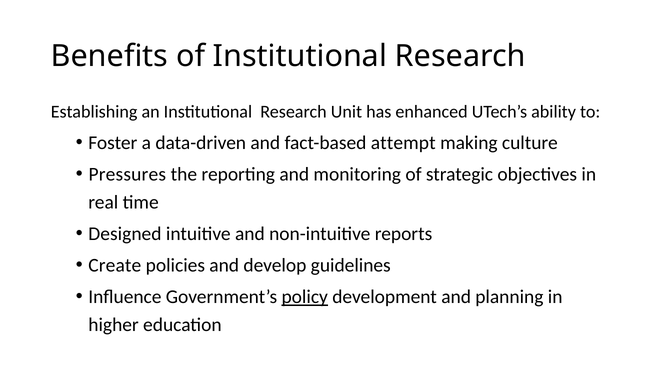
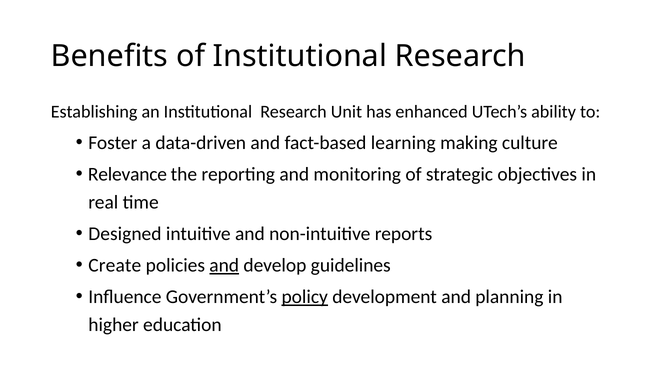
attempt: attempt -> learning (403, 143)
Pressures: Pressures -> Relevance (127, 175)
and underline: none -> present (224, 266)
